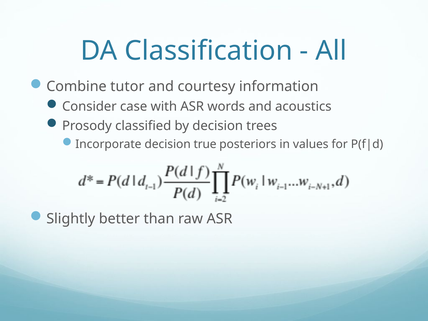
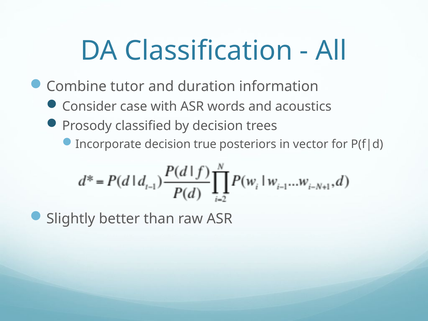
courtesy: courtesy -> duration (206, 87)
values: values -> vector (311, 144)
